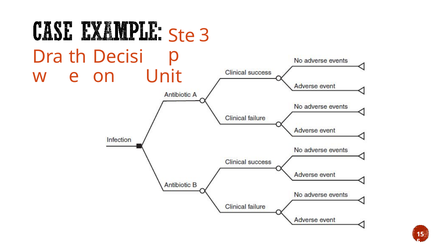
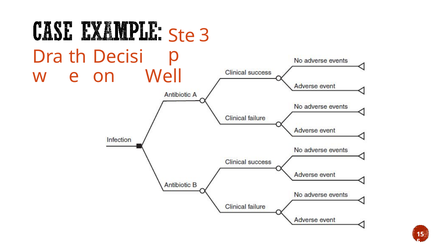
Unit: Unit -> Well (164, 76)
